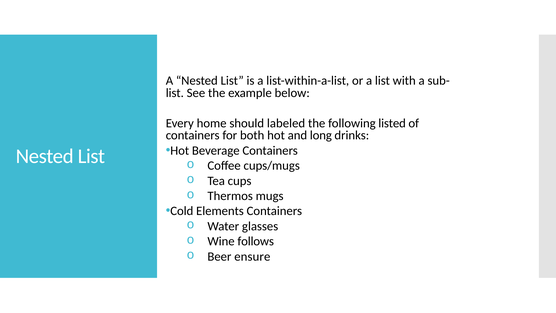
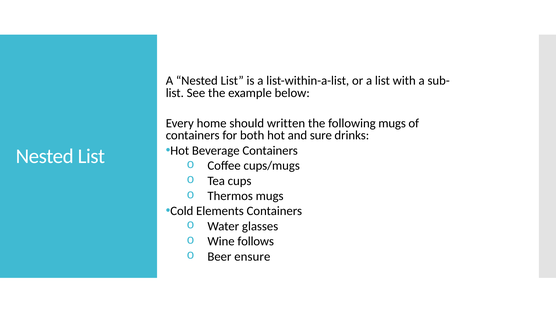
labeled: labeled -> written (286, 123)
following listed: listed -> mugs (392, 123)
long: long -> sure (321, 135)
